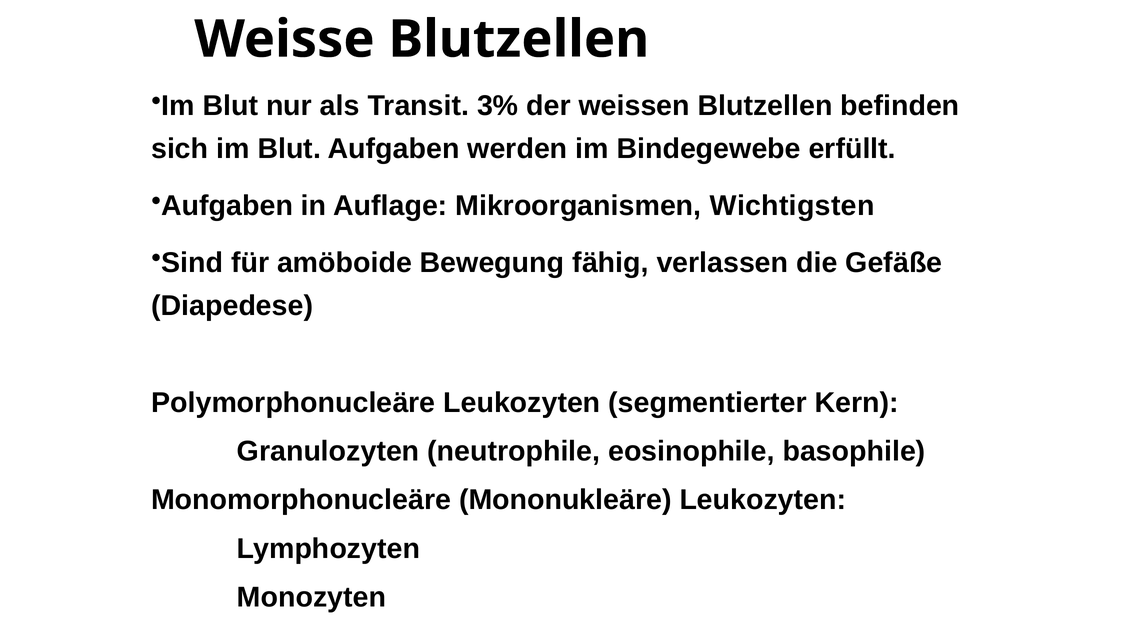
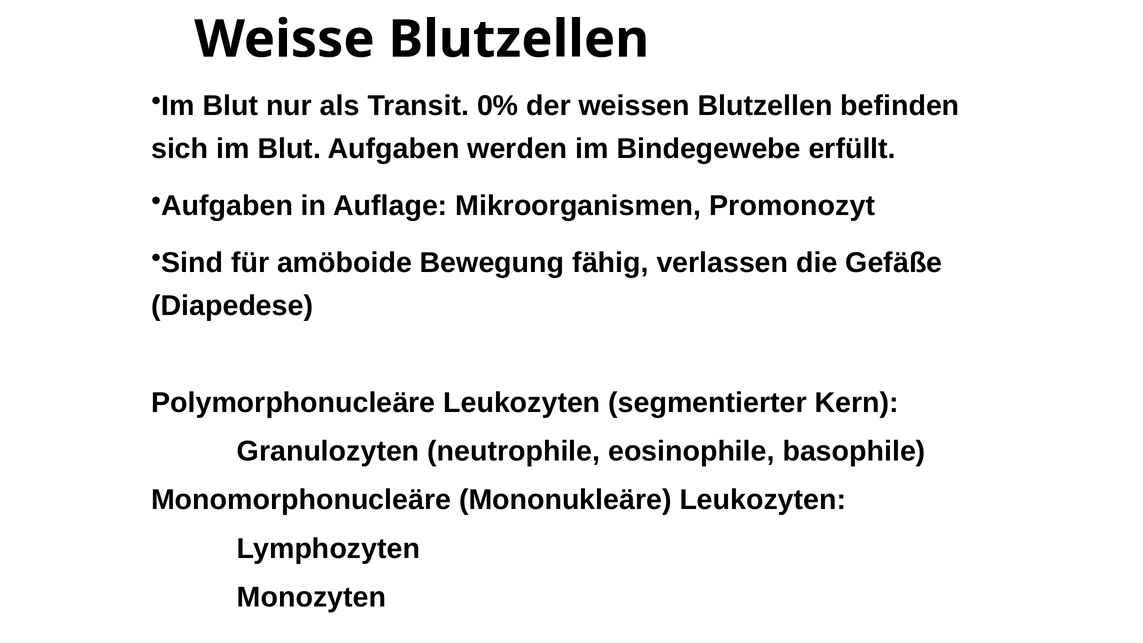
3%: 3% -> 0% (498, 106)
Wichtigsten: Wichtigsten -> Promonozyt (792, 206)
